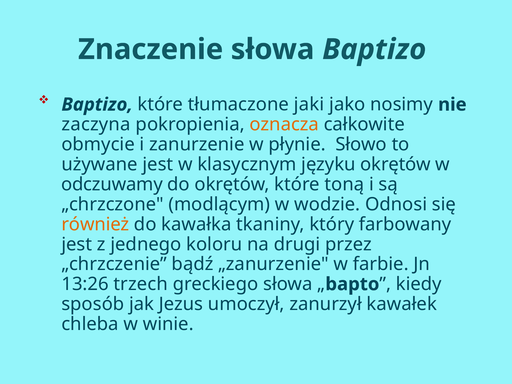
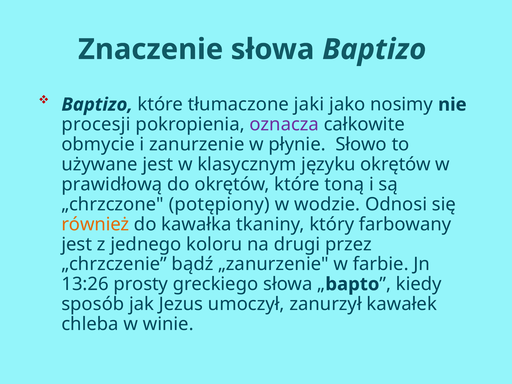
zaczyna: zaczyna -> procesji (96, 125)
oznacza colour: orange -> purple (284, 125)
odczuwamy: odczuwamy -> prawidłową (112, 184)
modlącym: modlącym -> potępiony (219, 204)
trzech: trzech -> prosty (141, 284)
